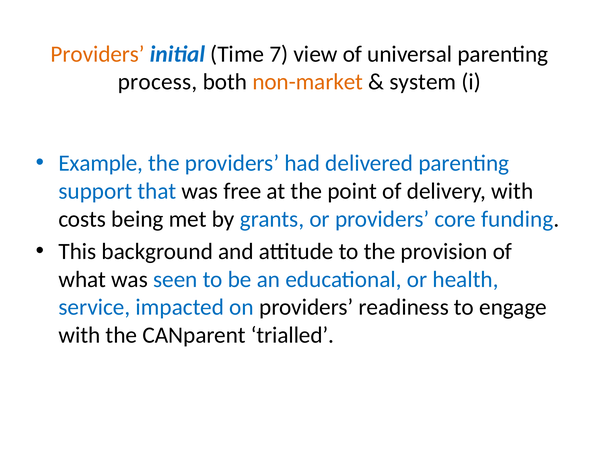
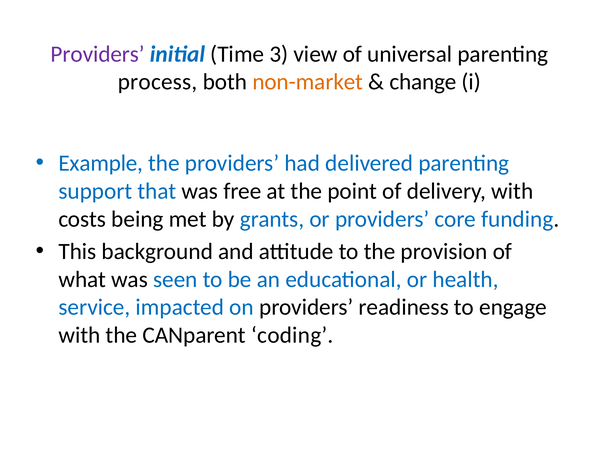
Providers colour: orange -> purple (98, 54)
7: 7 -> 3 (279, 54)
system: system -> change (423, 82)
trialled: trialled -> coding (292, 335)
